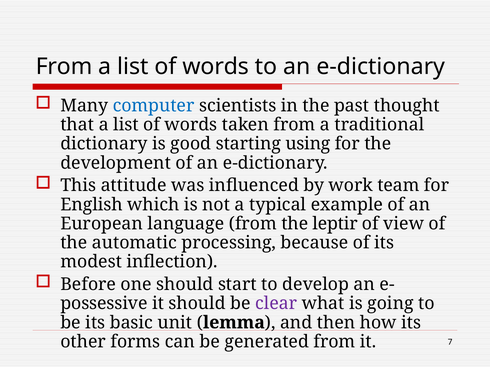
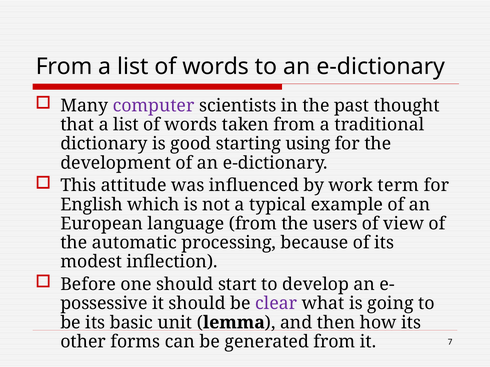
computer colour: blue -> purple (154, 106)
team: team -> term (398, 186)
leptir: leptir -> users (335, 224)
